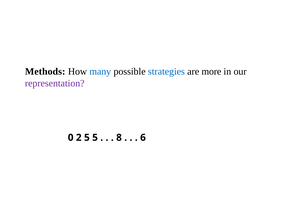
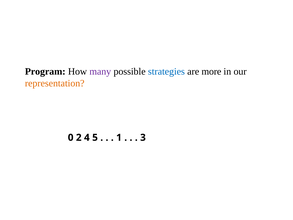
Methods: Methods -> Program (45, 71)
many colour: blue -> purple (100, 71)
representation colour: purple -> orange (55, 83)
2 5: 5 -> 4 (87, 137)
8: 8 -> 1 (119, 137)
6: 6 -> 3 (143, 137)
